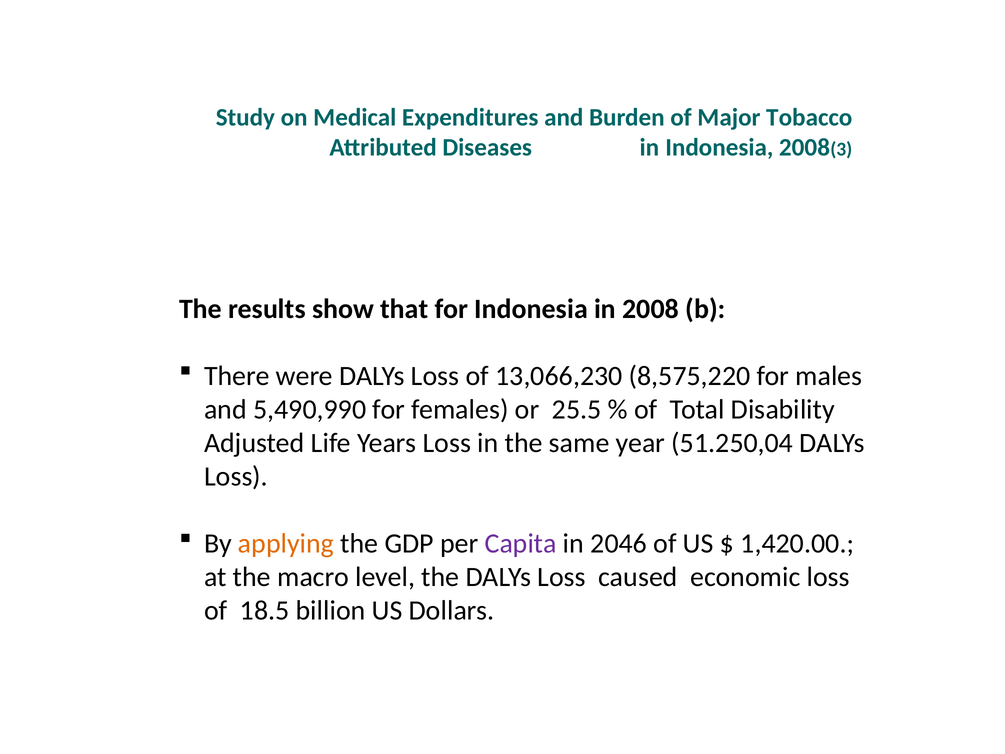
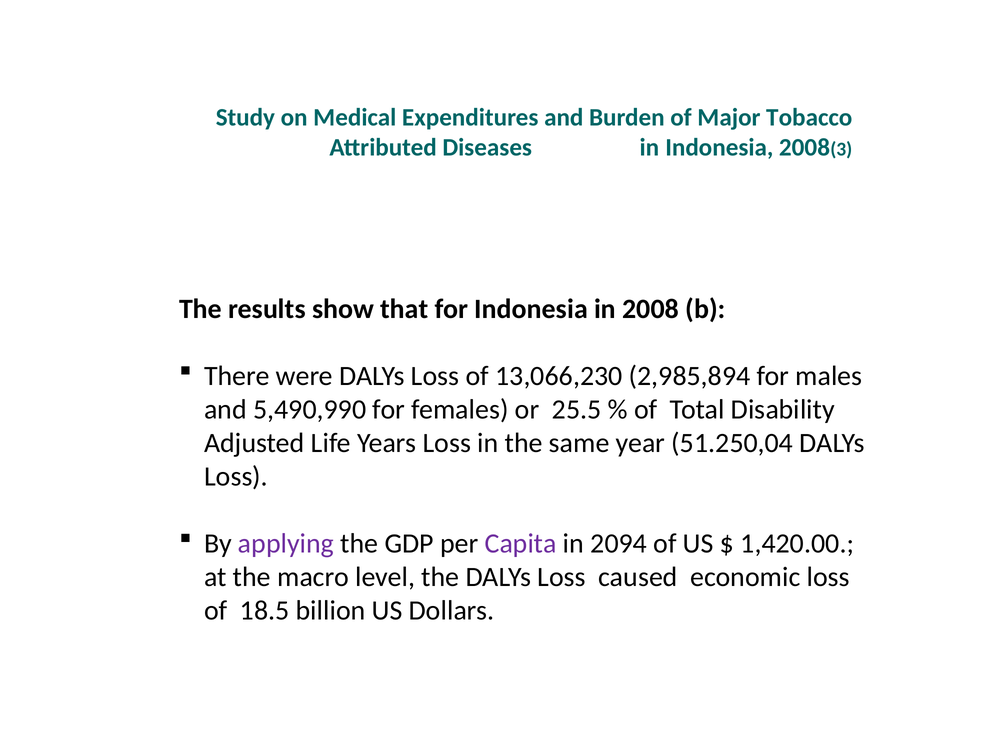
8,575,220: 8,575,220 -> 2,985,894 (690, 376)
applying colour: orange -> purple (286, 543)
2046: 2046 -> 2094 (619, 543)
